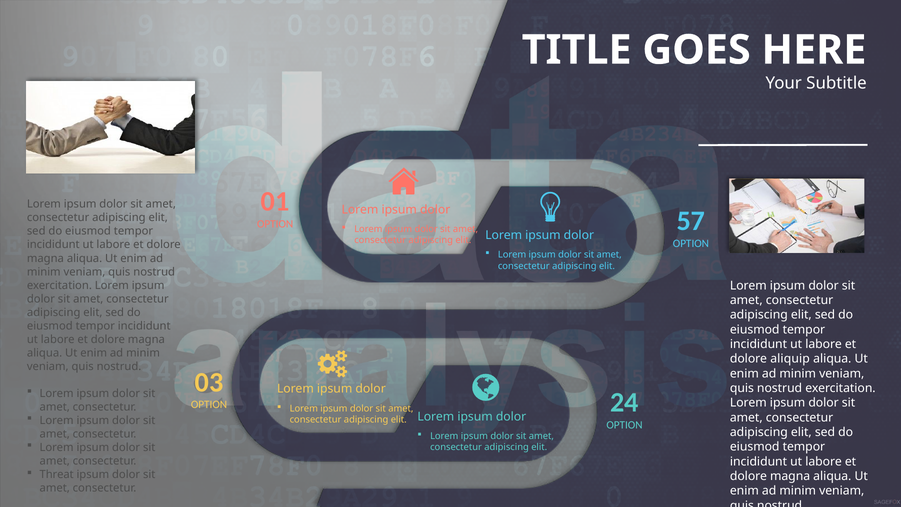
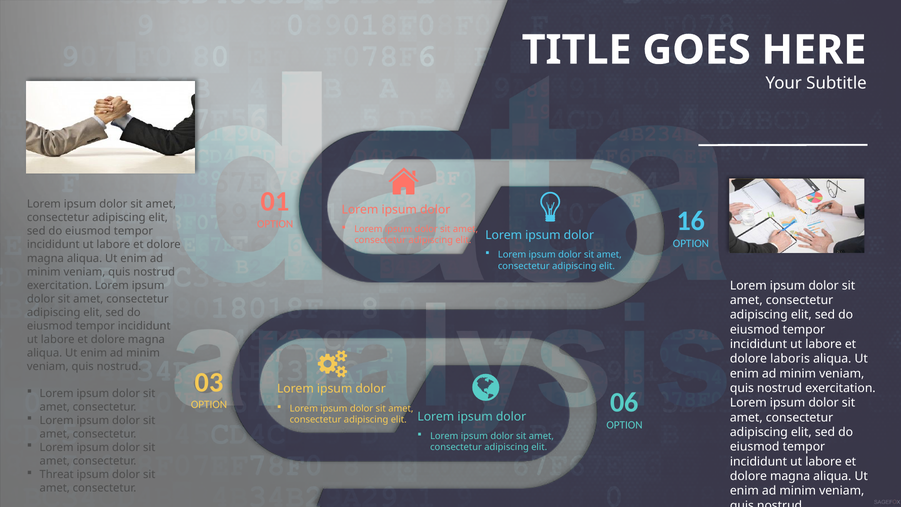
57: 57 -> 16 (691, 221)
aliquip: aliquip -> laboris (790, 359)
24: 24 -> 06 (624, 402)
